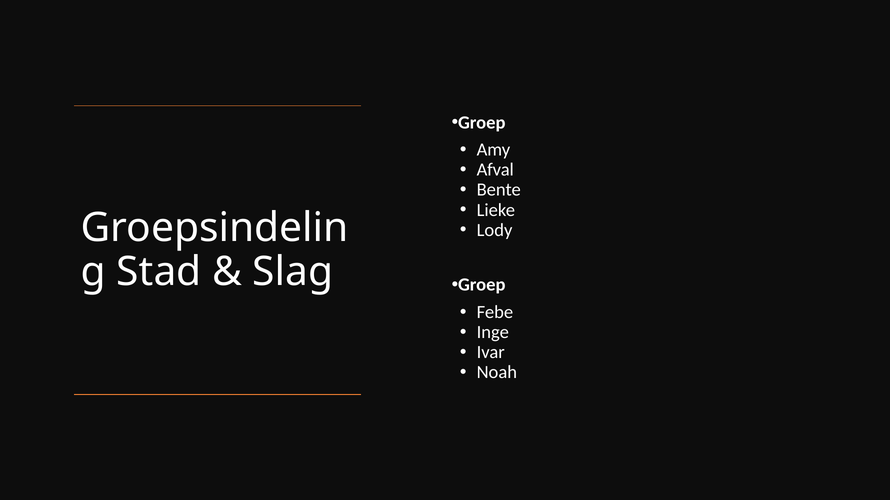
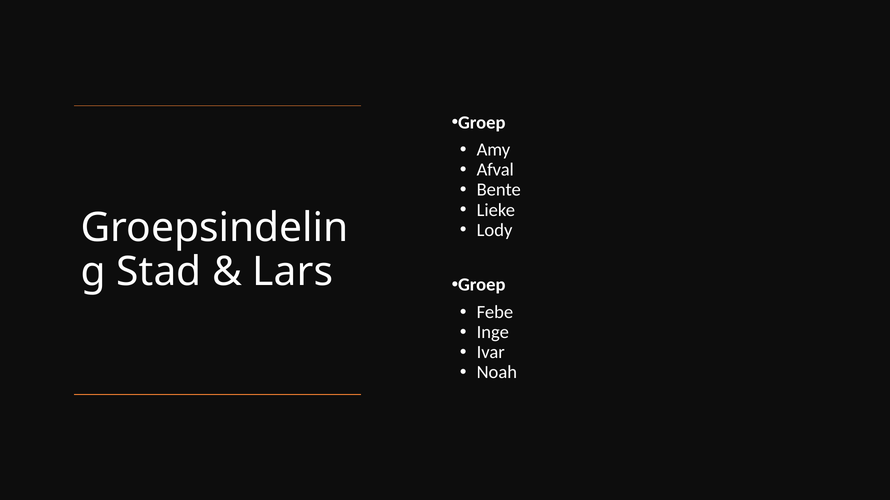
Slag: Slag -> Lars (293, 272)
